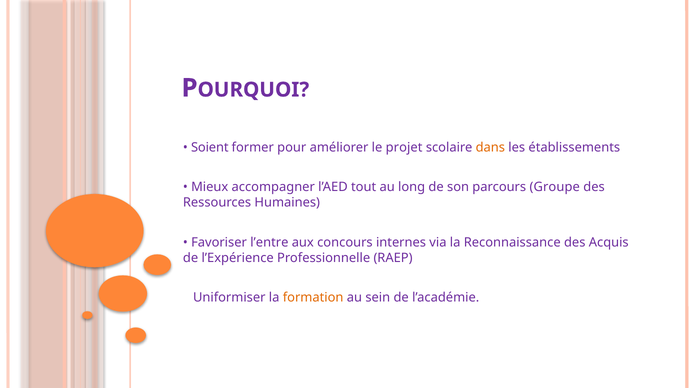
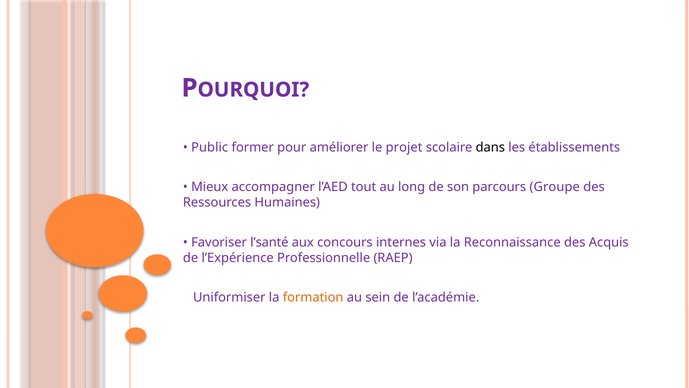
Soient: Soient -> Public (210, 147)
dans colour: orange -> black (490, 147)
l’entre: l’entre -> l’santé (269, 242)
